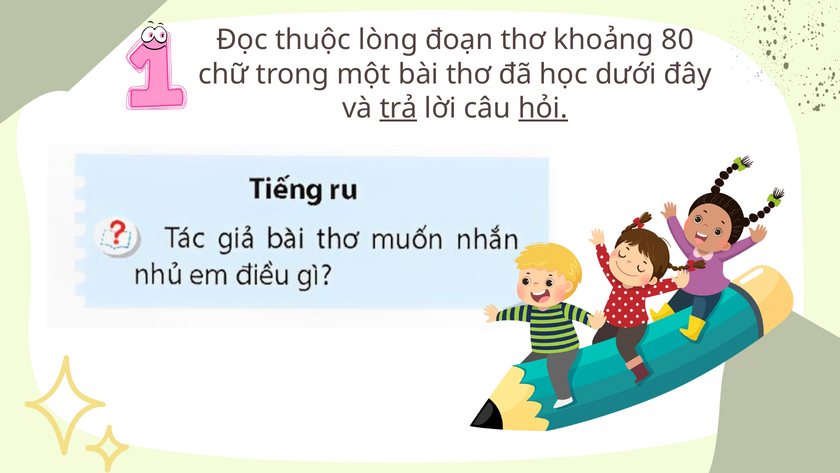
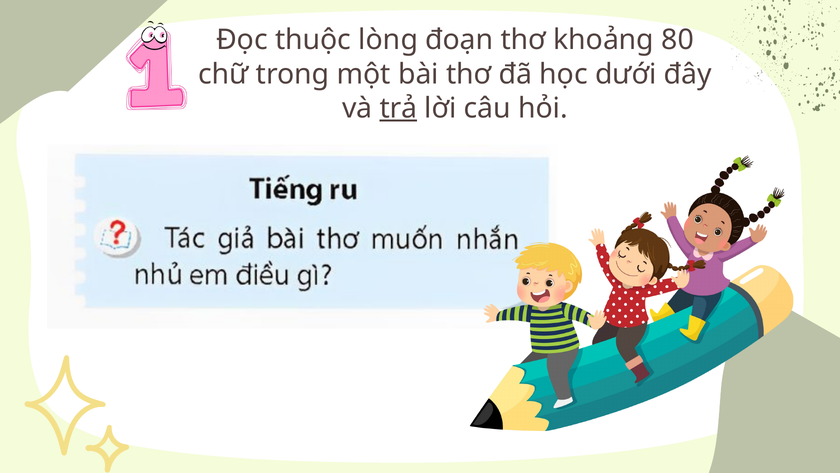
hỏi underline: present -> none (543, 108)
